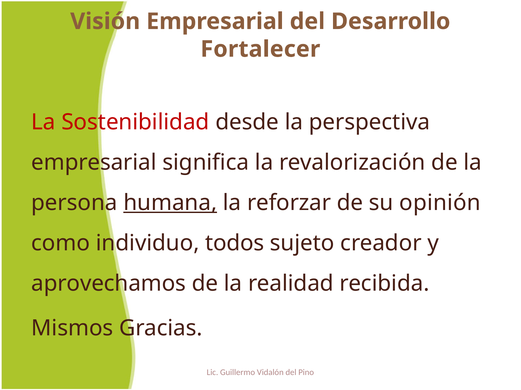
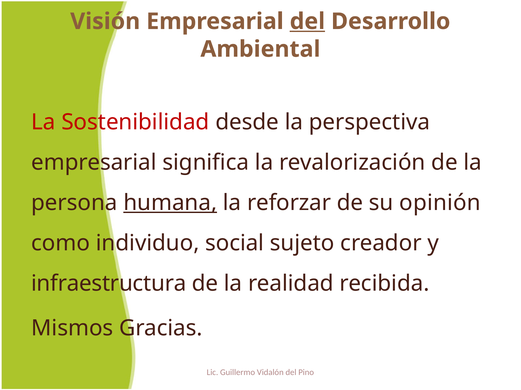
del underline: none -> present (307, 21)
Fortalecer: Fortalecer -> Ambiental (260, 49)
todos: todos -> social (235, 243)
aprovechamos: aprovechamos -> infraestructura (109, 284)
